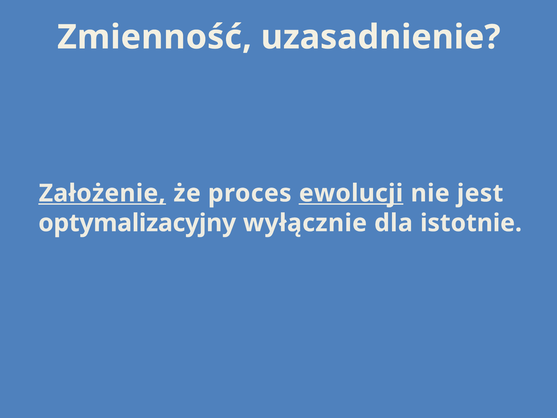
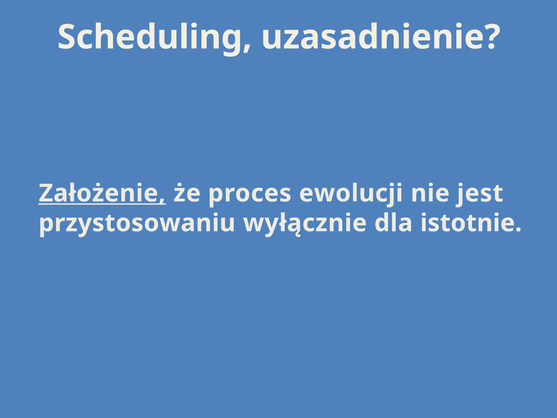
Zmienność: Zmienność -> Scheduling (155, 37)
ewolucji underline: present -> none (351, 193)
optymalizacyjny: optymalizacyjny -> przystosowaniu (137, 223)
